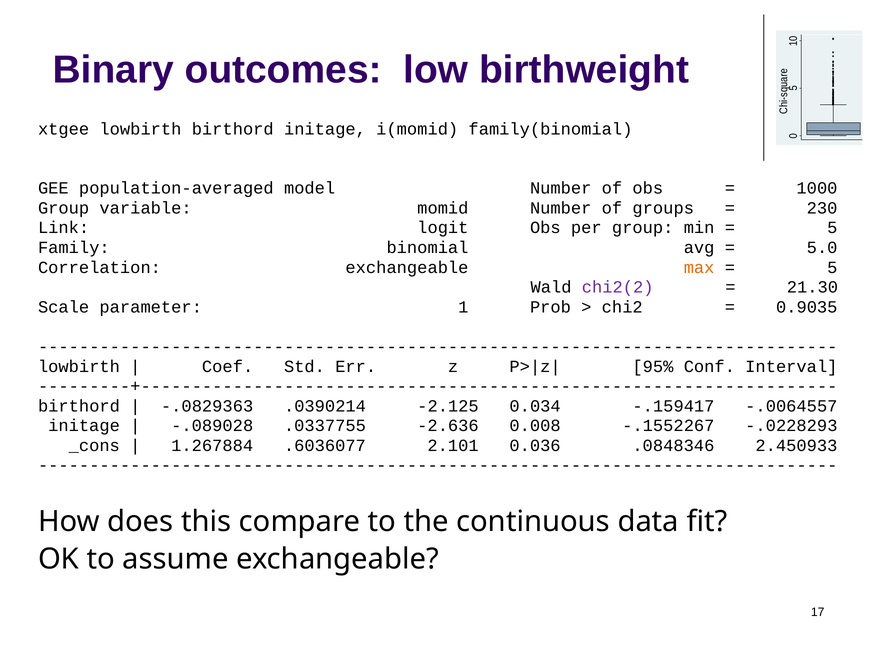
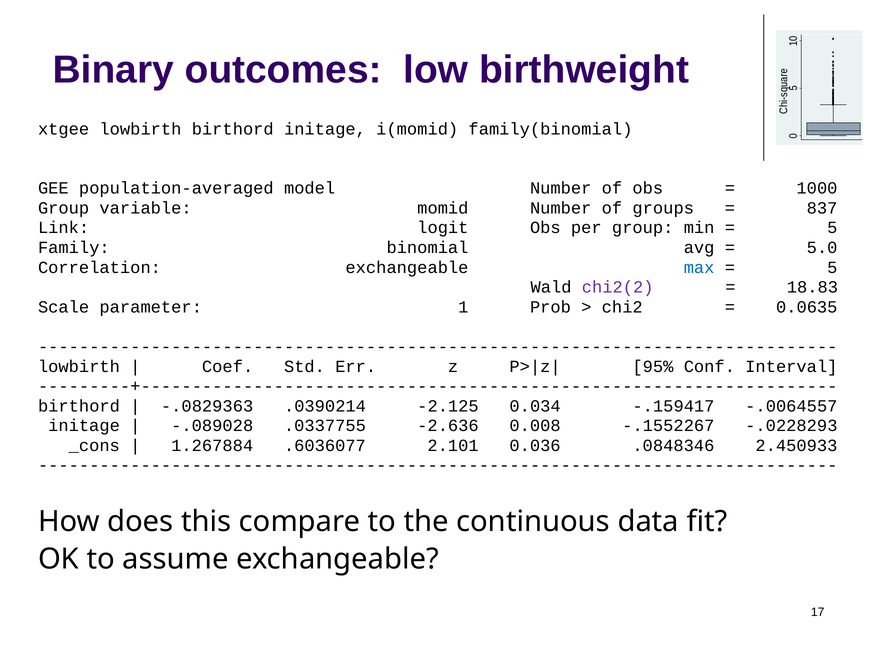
230: 230 -> 837 (822, 208)
max colour: orange -> blue (699, 267)
21.30: 21.30 -> 18.83 (812, 287)
0.9035: 0.9035 -> 0.0635 (807, 307)
